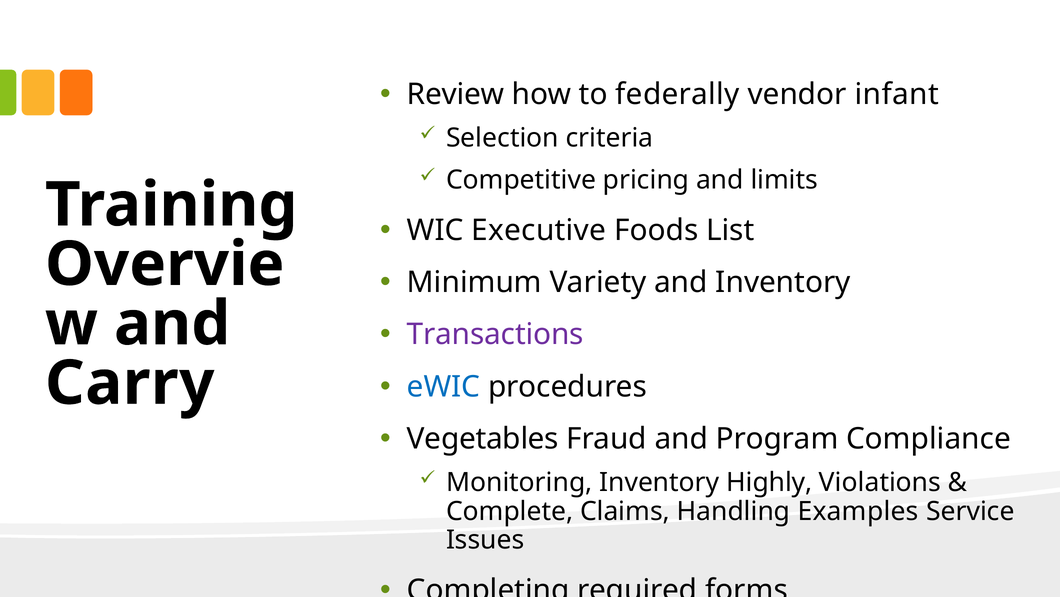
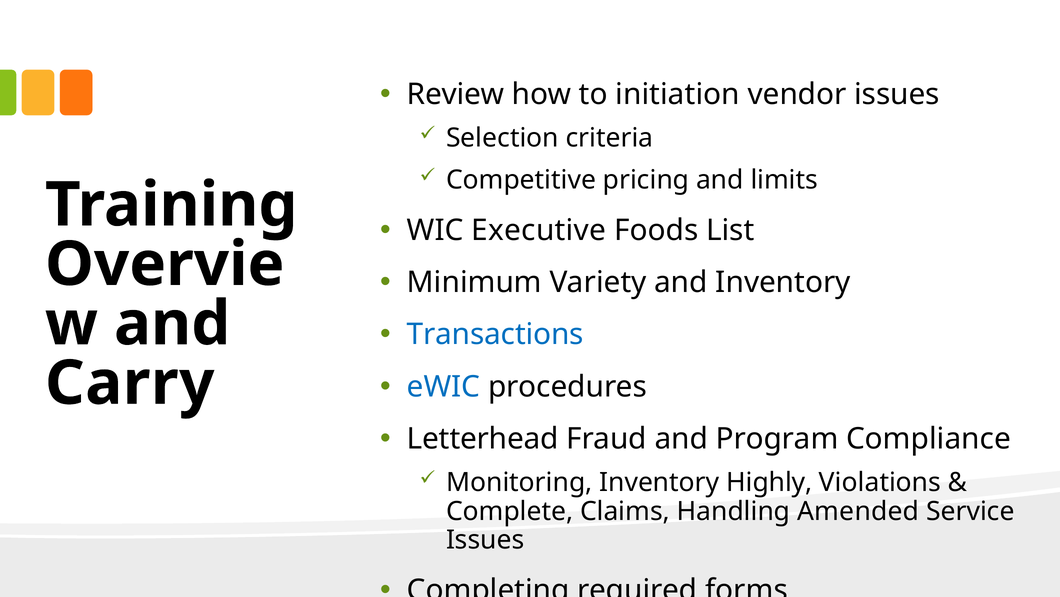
federally: federally -> initiation (678, 94)
vendor infant: infant -> issues (897, 94)
Transactions colour: purple -> blue (495, 334)
Vegetables: Vegetables -> Letterhead (483, 439)
Examples: Examples -> Amended (858, 511)
